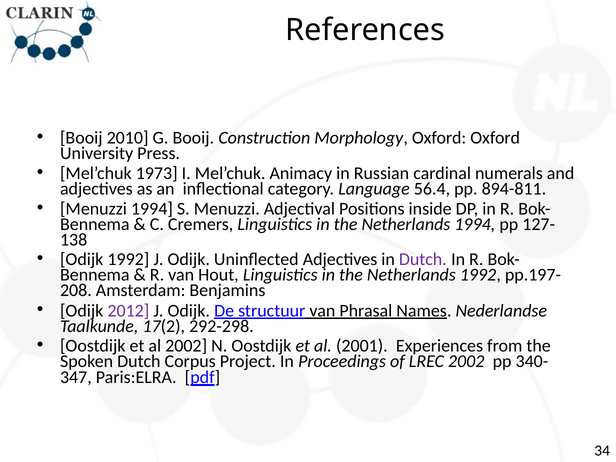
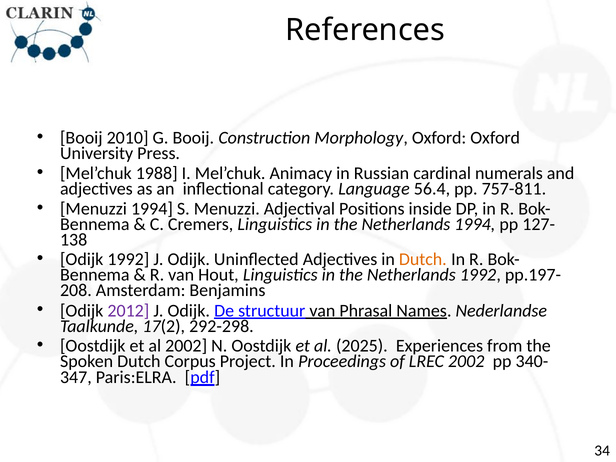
1973: 1973 -> 1988 (157, 173)
894-811: 894-811 -> 757-811 (514, 189)
Dutch colour: purple -> orange (423, 260)
2001: 2001 -> 2025 (362, 346)
